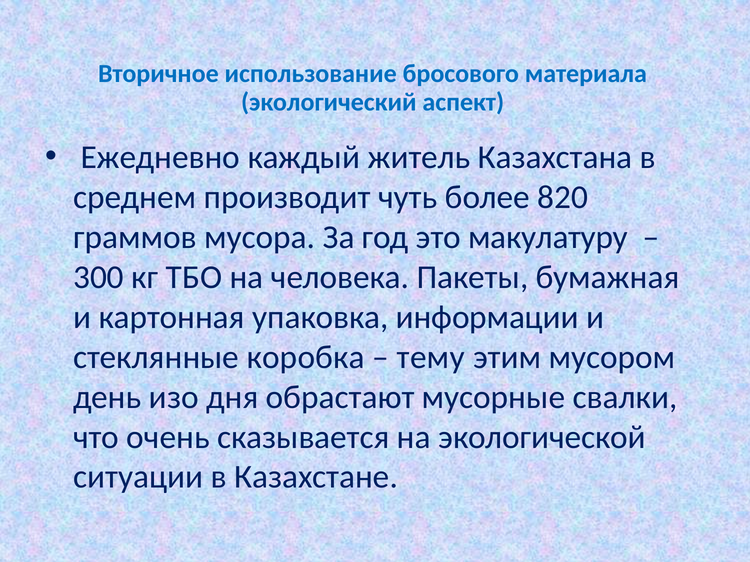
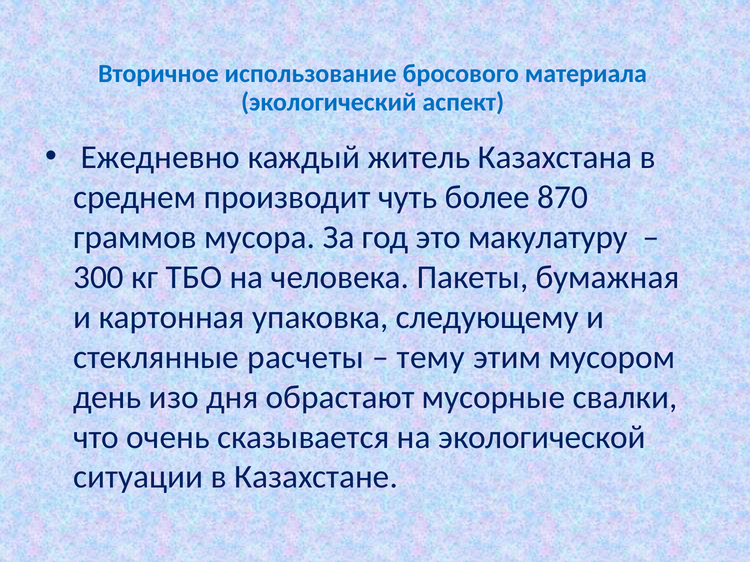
820: 820 -> 870 (563, 197)
информации: информации -> следующему (487, 317)
коробка: коробка -> расчеты (306, 357)
